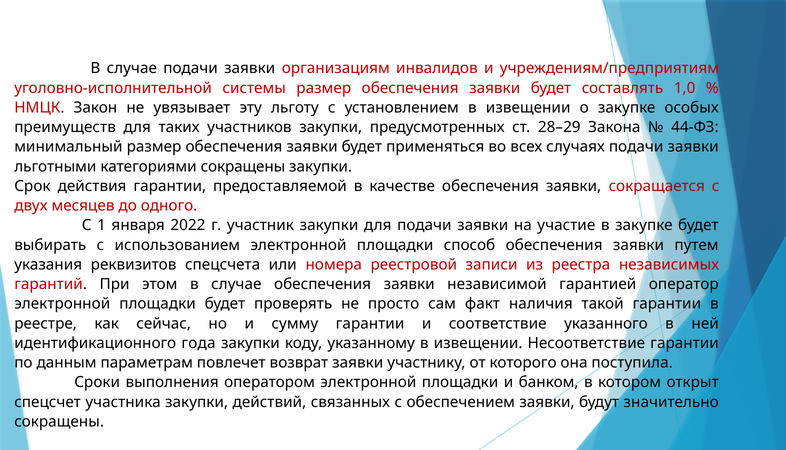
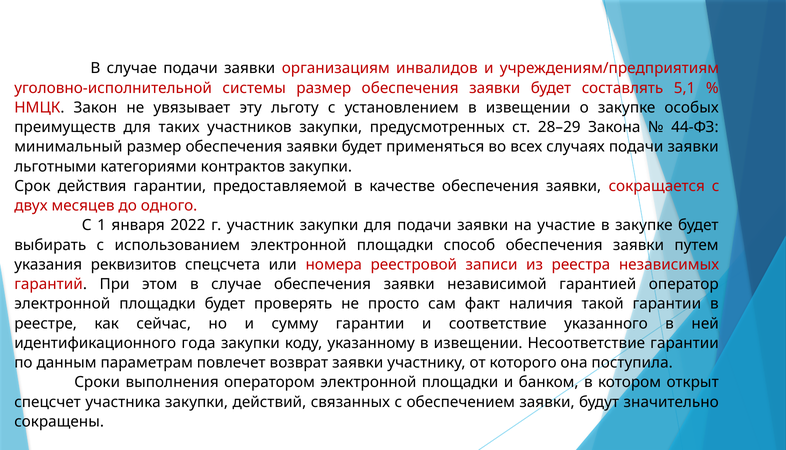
1,0: 1,0 -> 5,1 (685, 88)
категориями сокращены: сокращены -> контрактов (243, 166)
